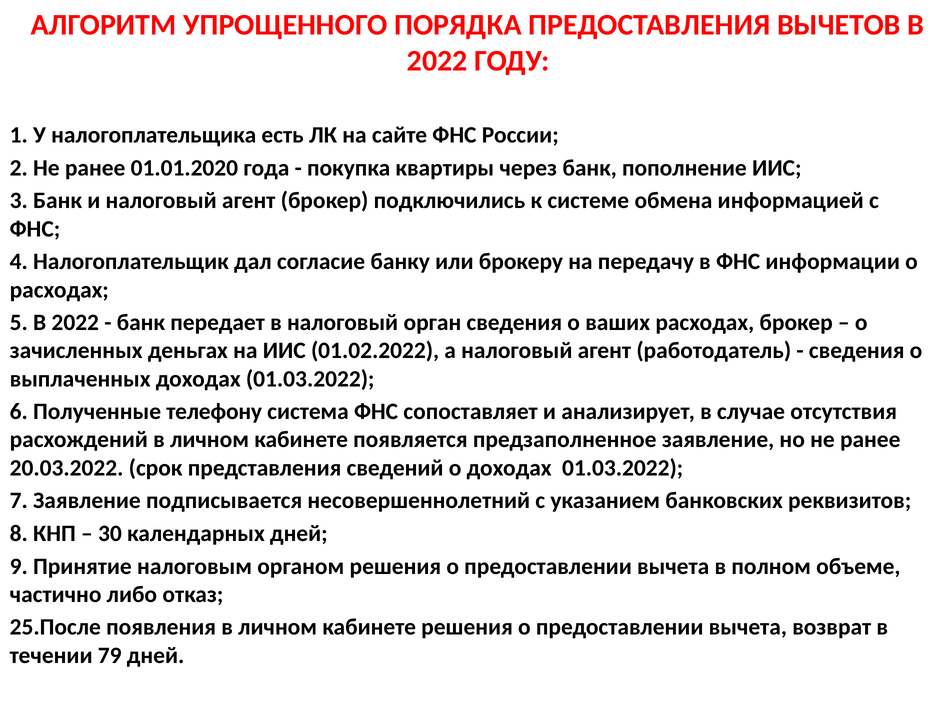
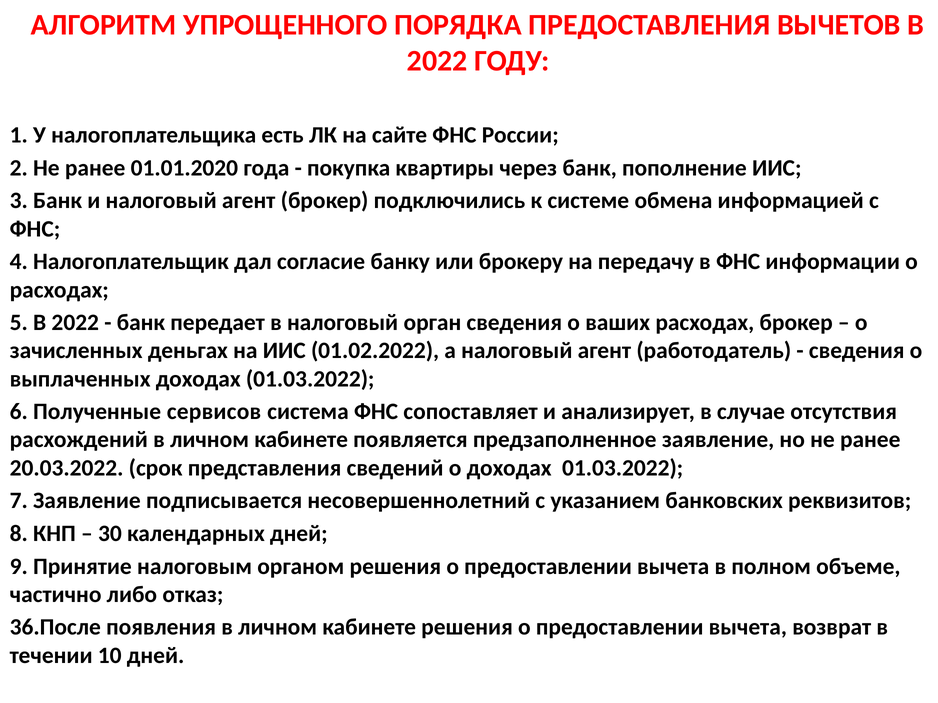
телефону: телефону -> сервисов (214, 412)
25.После: 25.После -> 36.После (55, 628)
79: 79 -> 10 (110, 656)
